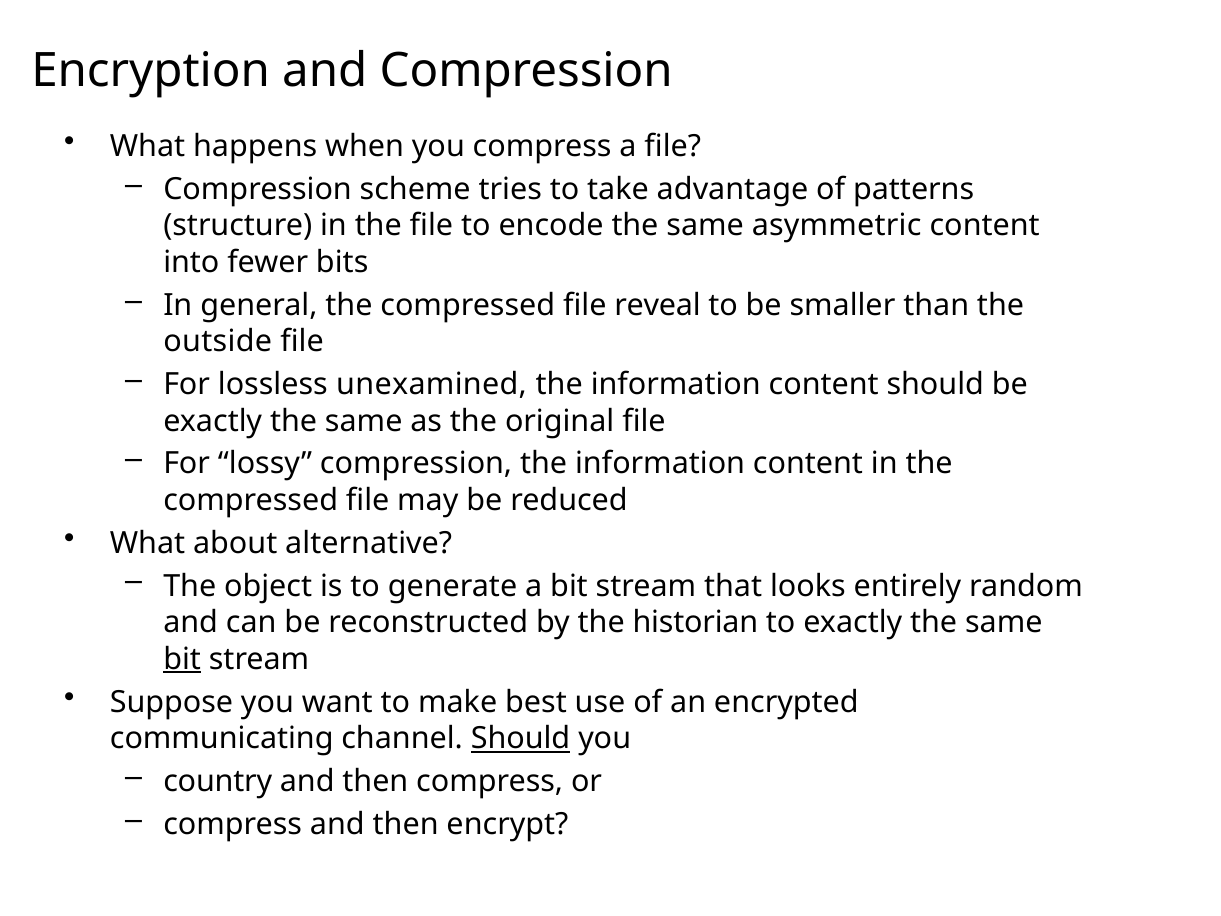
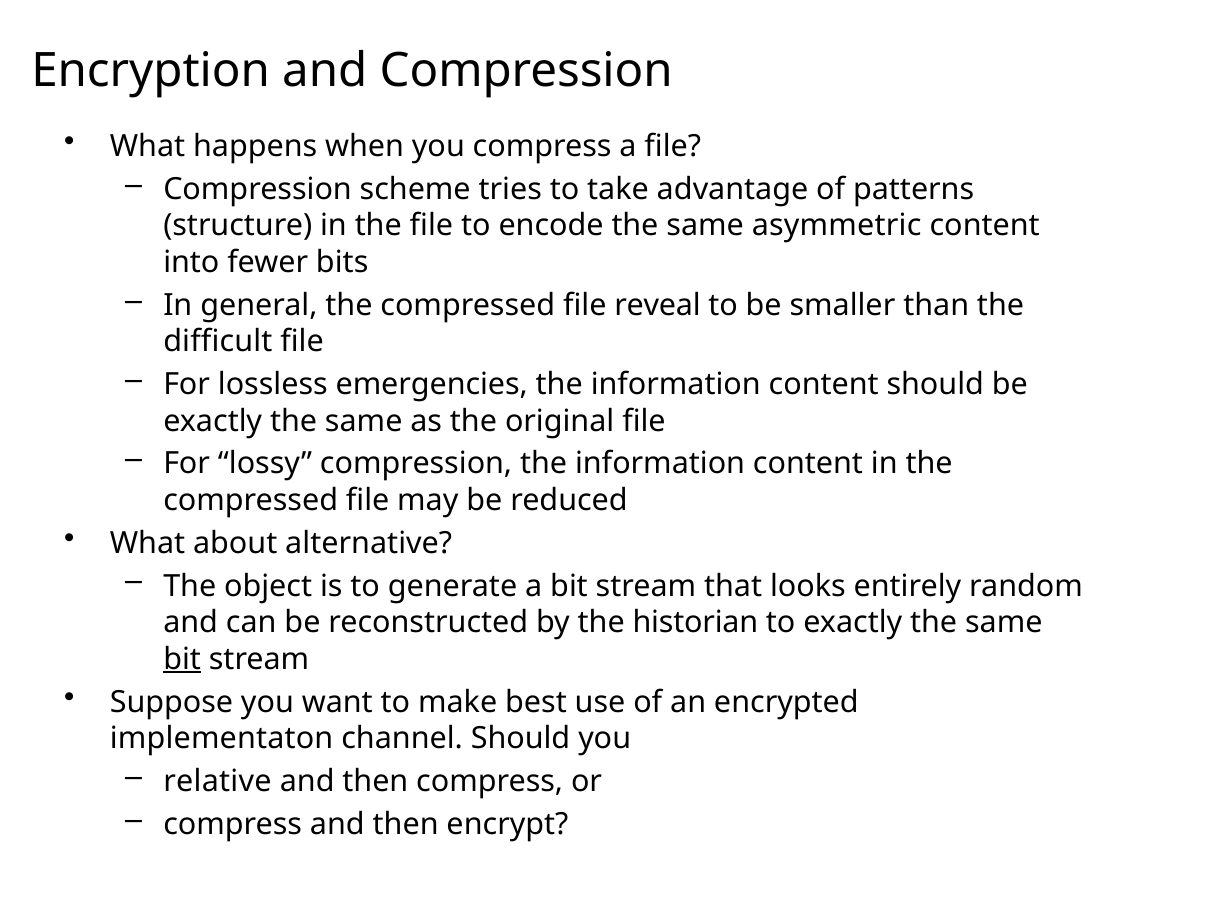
outside: outside -> difficult (218, 342)
unexamined: unexamined -> emergencies (432, 384)
communicating: communicating -> implementaton (222, 738)
Should underline: present -> none (521, 738)
country: country -> relative (217, 781)
